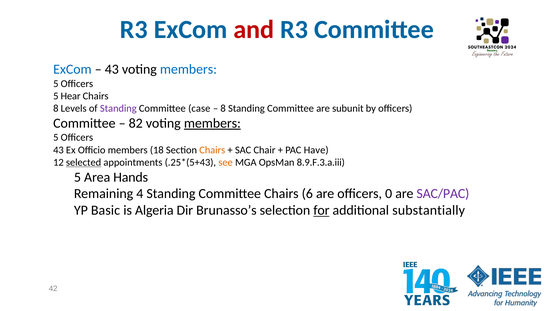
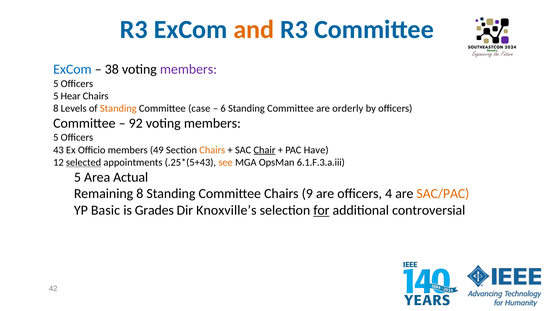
and colour: red -> orange (254, 30)
43: 43 -> 38 (112, 69)
members colour: blue -> purple (188, 69)
Standing colour: purple -> orange (118, 109)
8: 8 -> 6 (223, 109)
subunit: subunit -> orderly (348, 109)
82: 82 -> 92 (136, 123)
members underline: present -> none (212, 123)
18: 18 -> 49 (157, 150)
Chair underline: none -> present (264, 150)
8.9.F.3.a.iii: 8.9.F.3.a.iii -> 6.1.F.3.a.iii (321, 163)
Hands: Hands -> Actual (131, 178)
Remaining 4: 4 -> 8 (140, 194)
6: 6 -> 9 (307, 194)
0: 0 -> 4 (389, 194)
SAC/PAC colour: purple -> orange (443, 194)
Algeria: Algeria -> Grades (154, 211)
Brunasso’s: Brunasso’s -> Knoxville’s (226, 211)
substantially: substantially -> controversial (429, 211)
